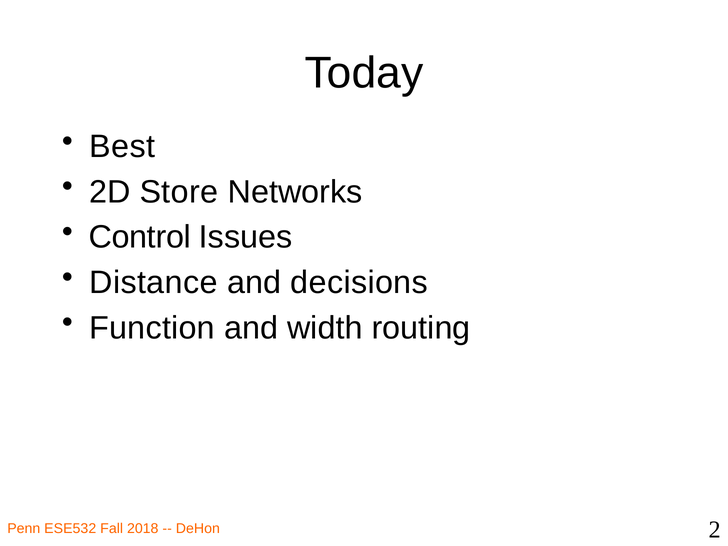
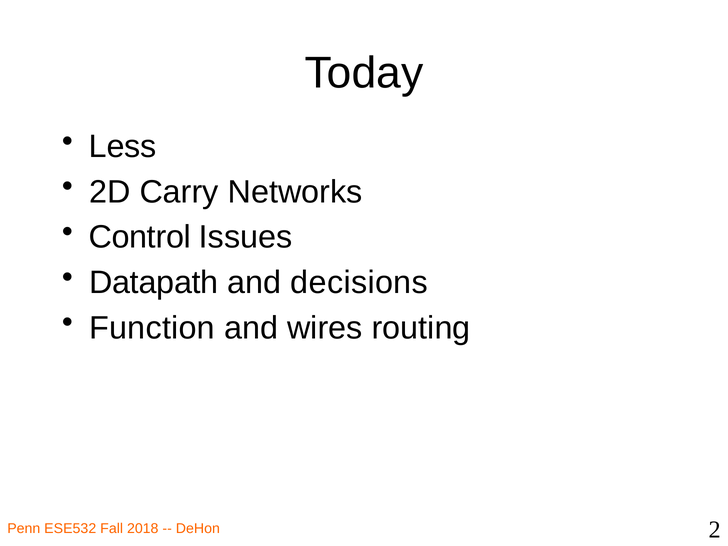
Best: Best -> Less (123, 147)
Store: Store -> Carry (179, 192)
Distance: Distance -> Datapath (154, 283)
width: width -> wires (325, 328)
